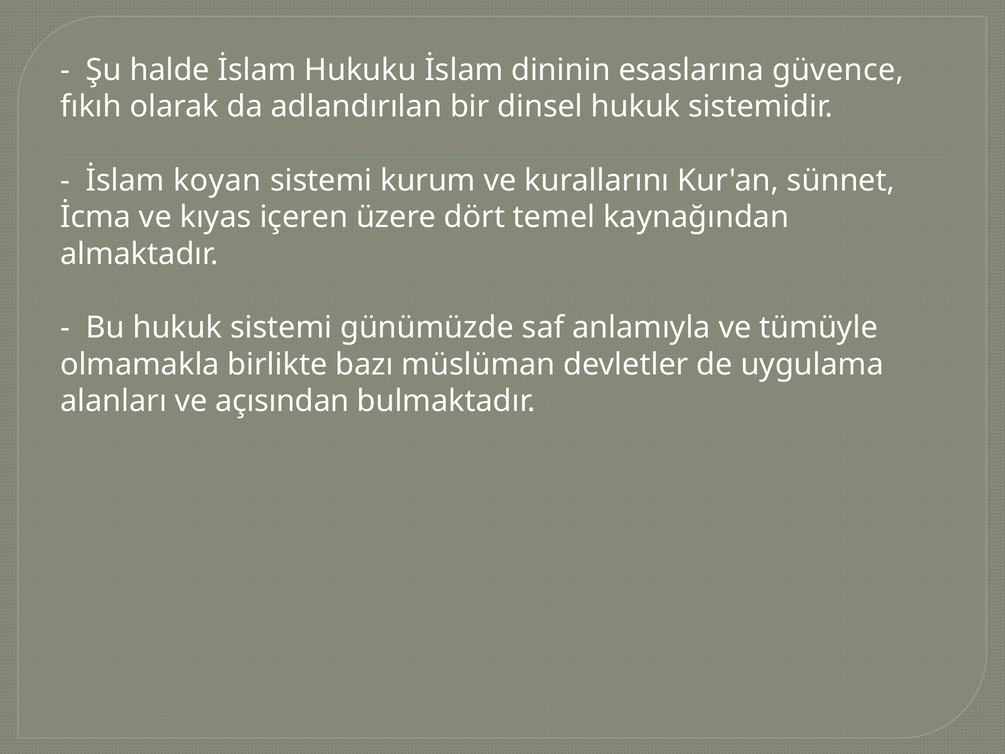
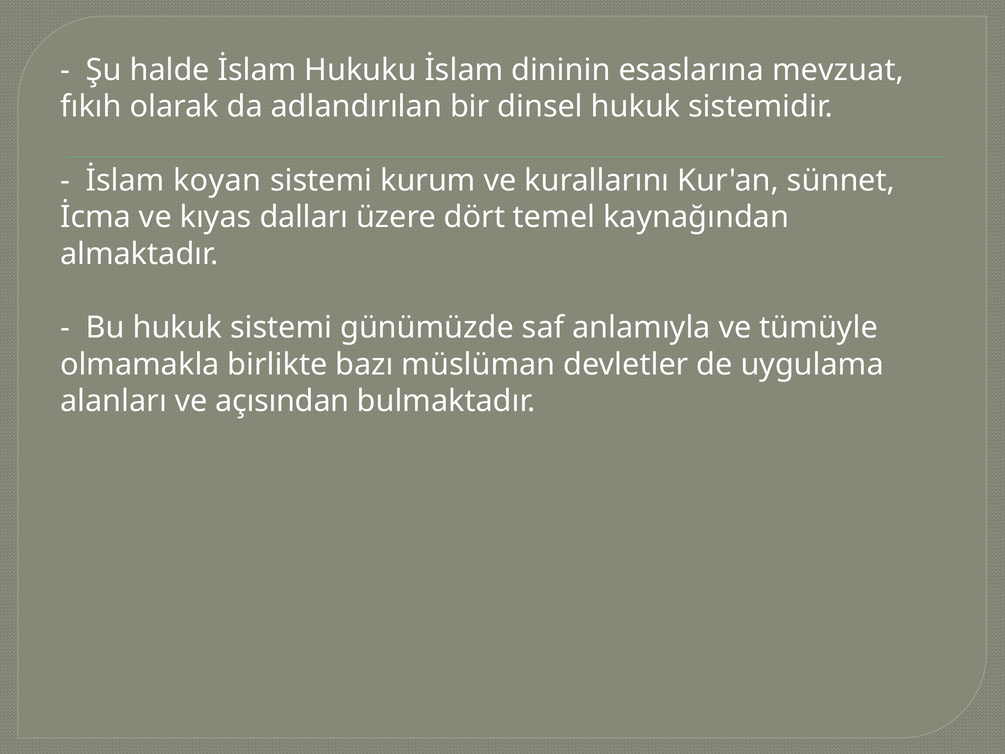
güvence: güvence -> mevzuat (838, 70)
içeren: içeren -> dalları (304, 217)
